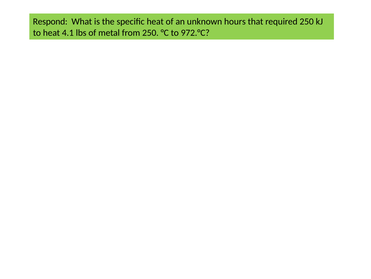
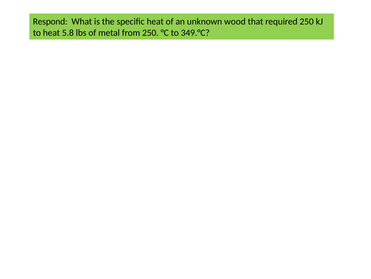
hours: hours -> wood (235, 22)
4.1: 4.1 -> 5.8 (68, 33)
972.°C: 972.°C -> 349.°C (195, 33)
